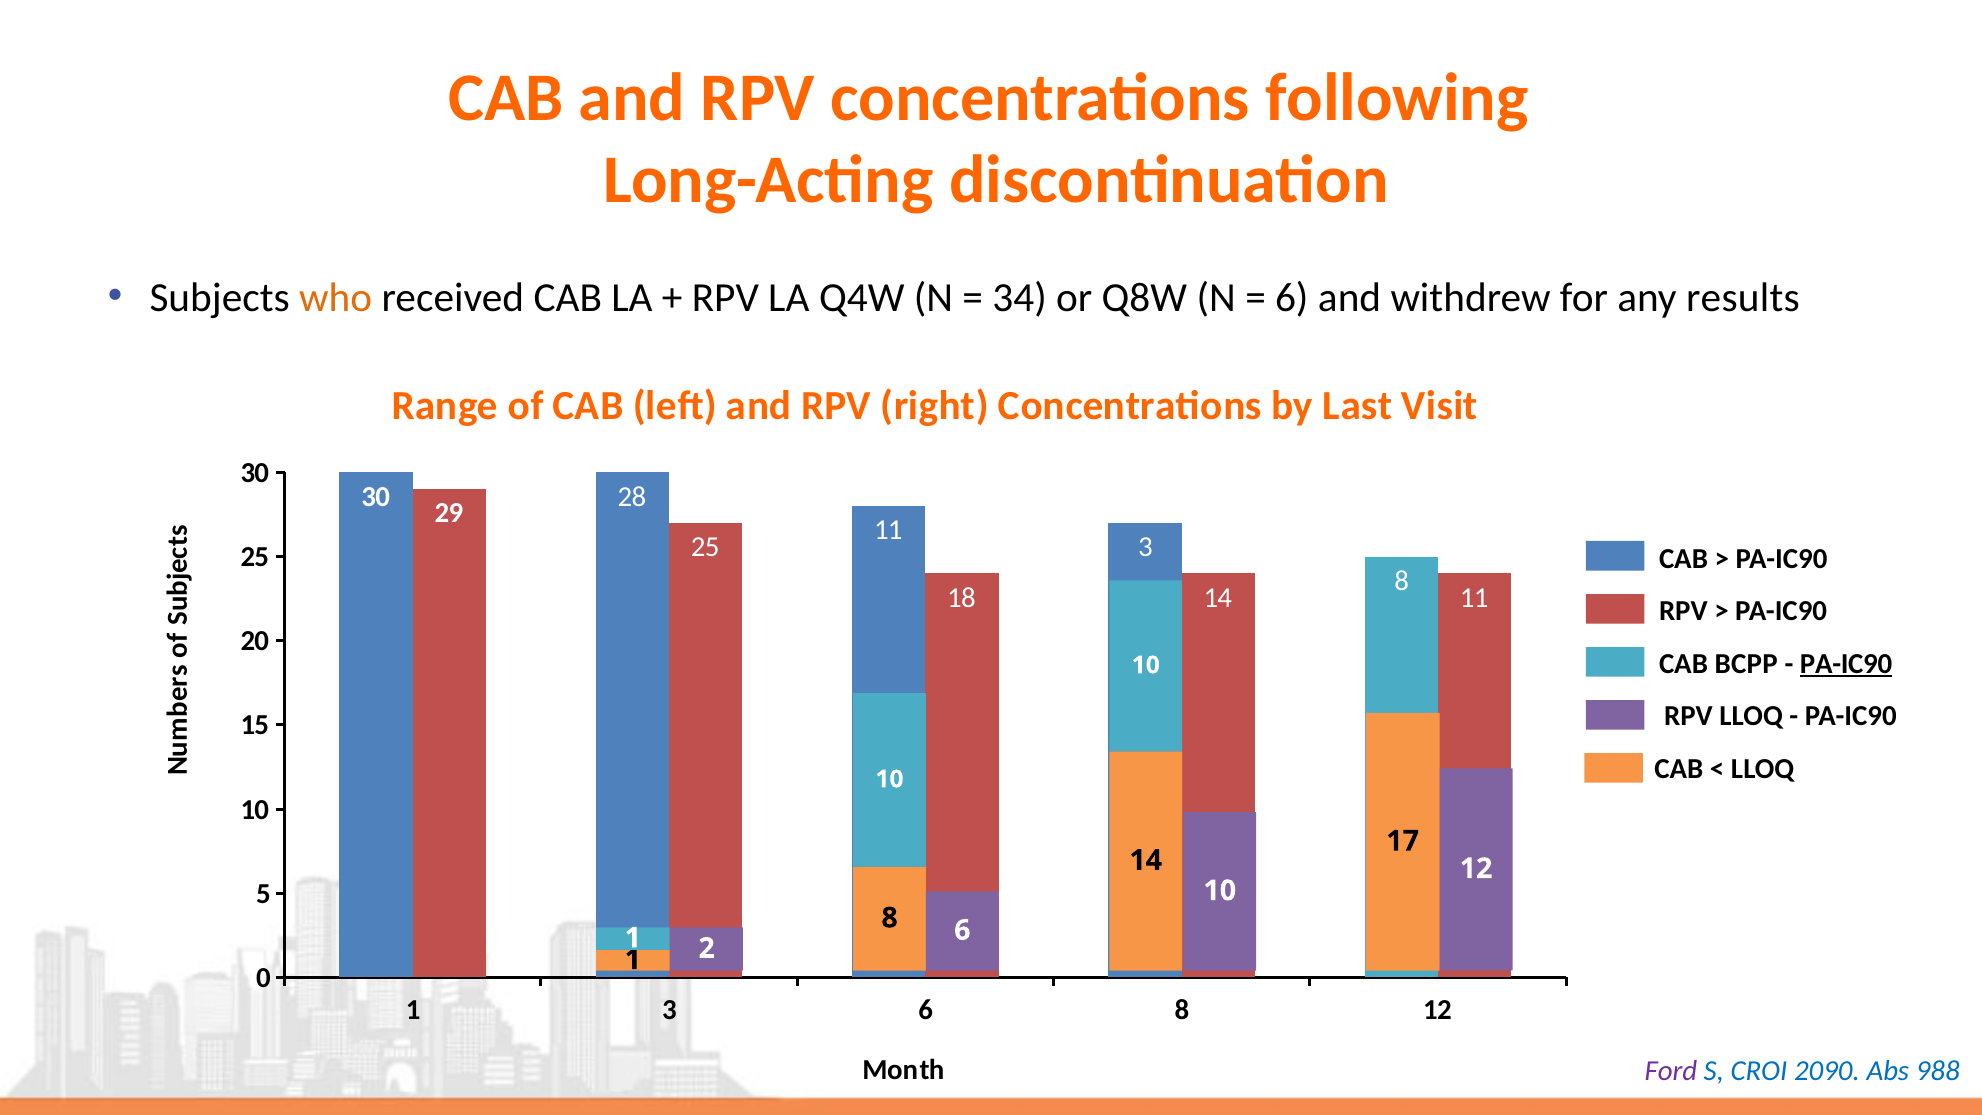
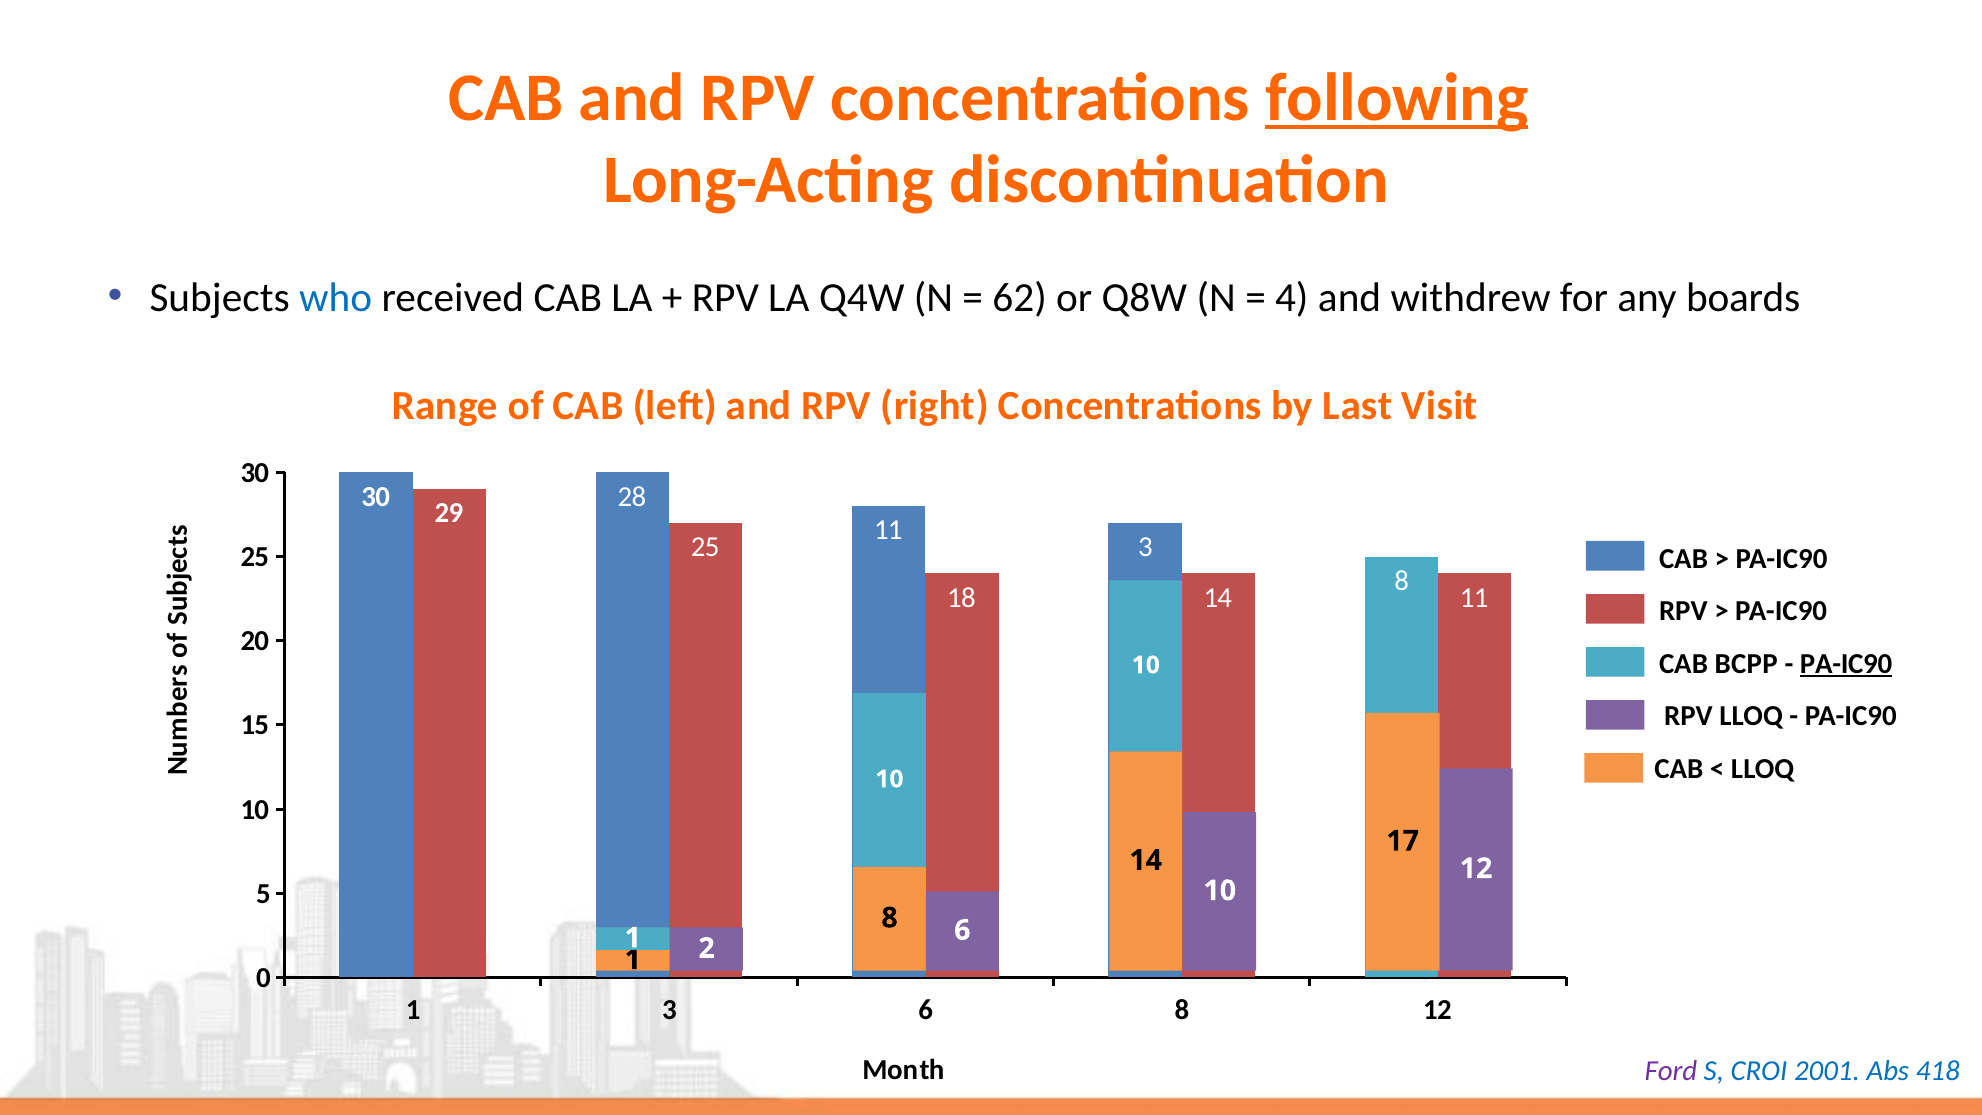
following underline: none -> present (1397, 98)
who colour: orange -> blue (336, 297)
34: 34 -> 62 (1020, 297)
6: 6 -> 4 (1292, 297)
results: results -> boards (1743, 297)
2090: 2090 -> 2001 (1827, 1070)
988: 988 -> 418 (1938, 1070)
